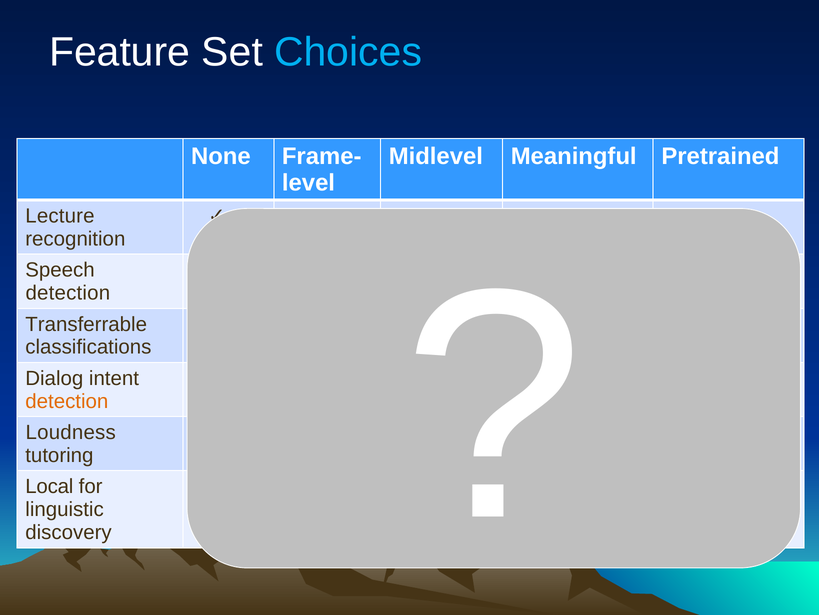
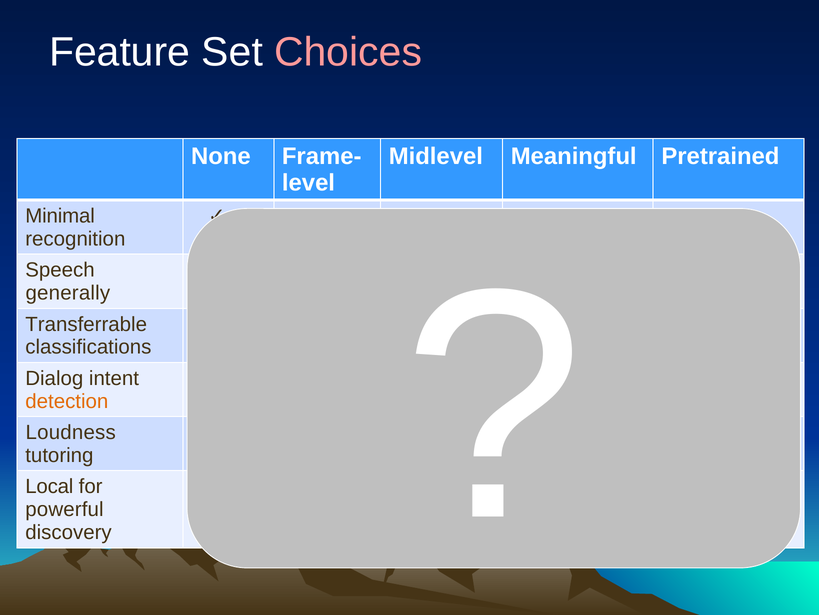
Choices colour: light blue -> pink (348, 52)
Lecture: Lecture -> Minimal (60, 216)
detection: detection -> generally (68, 293)
linguistic: linguistic -> powerful (64, 509)
